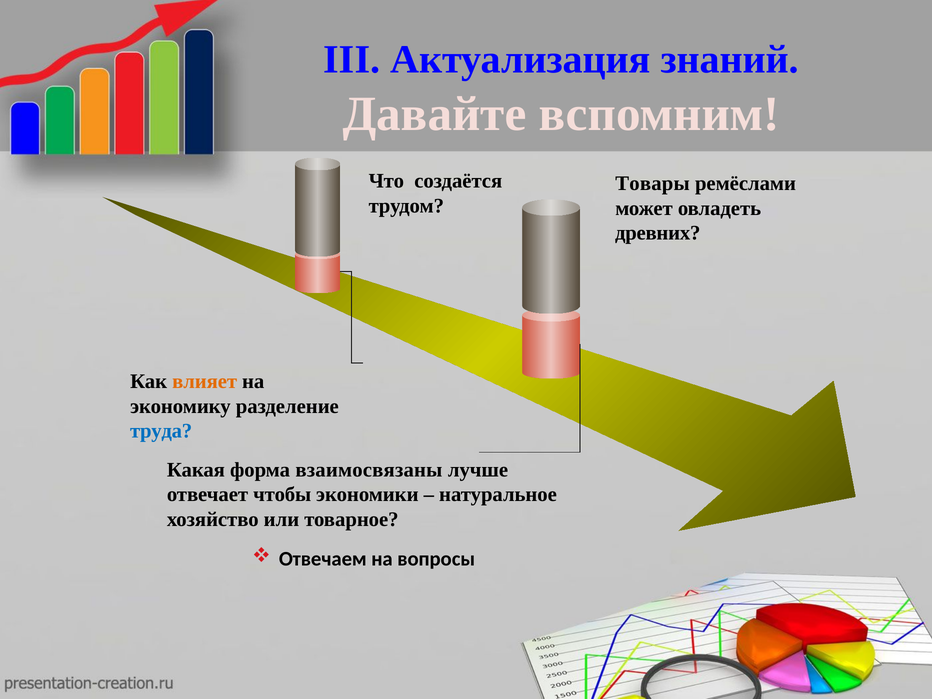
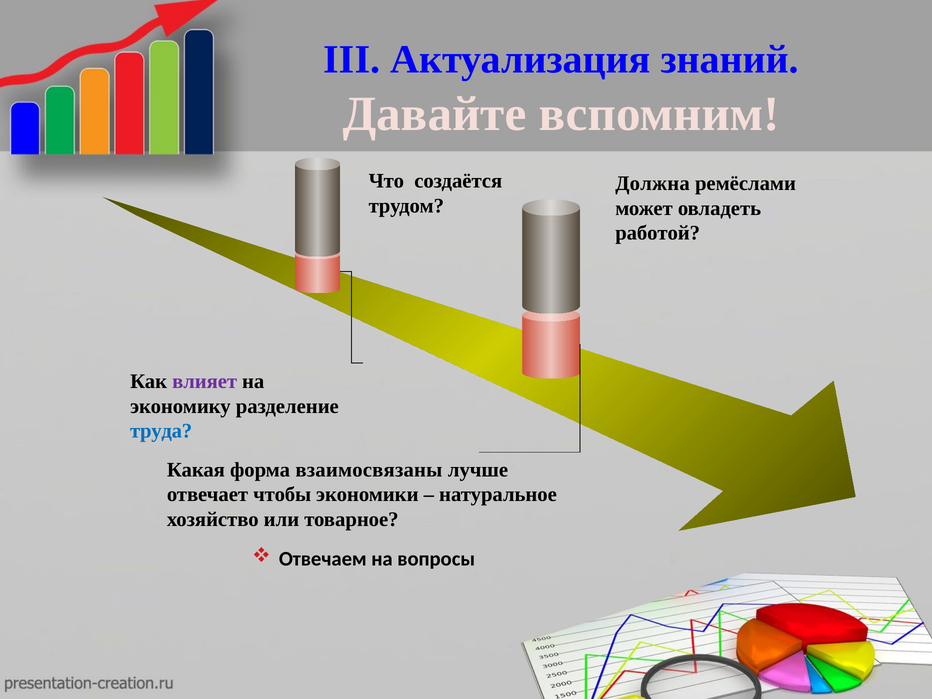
Товары: Товары -> Должна (653, 183)
древних: древних -> работой (658, 233)
влияет colour: orange -> purple (205, 381)
